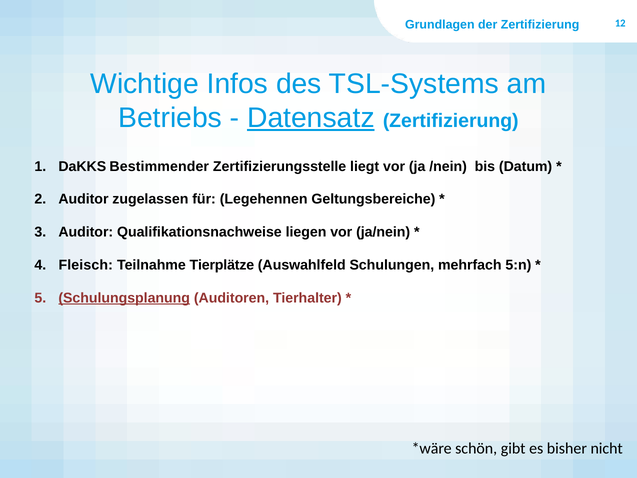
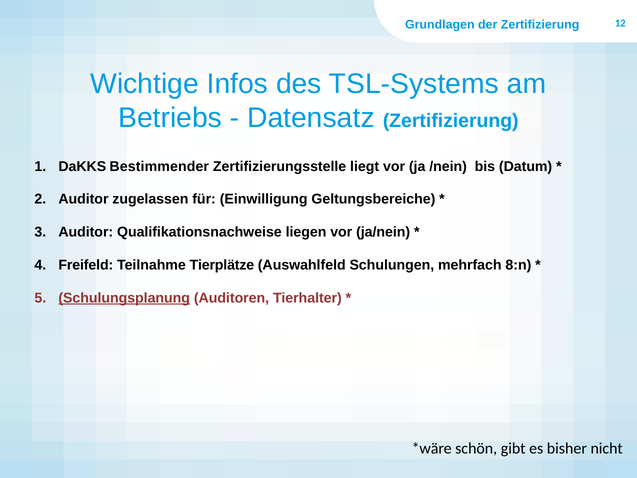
Datensatz underline: present -> none (311, 118)
Legehennen: Legehennen -> Einwilligung (264, 199)
Fleisch: Fleisch -> Freifeld (86, 265)
5:n: 5:n -> 8:n (518, 265)
